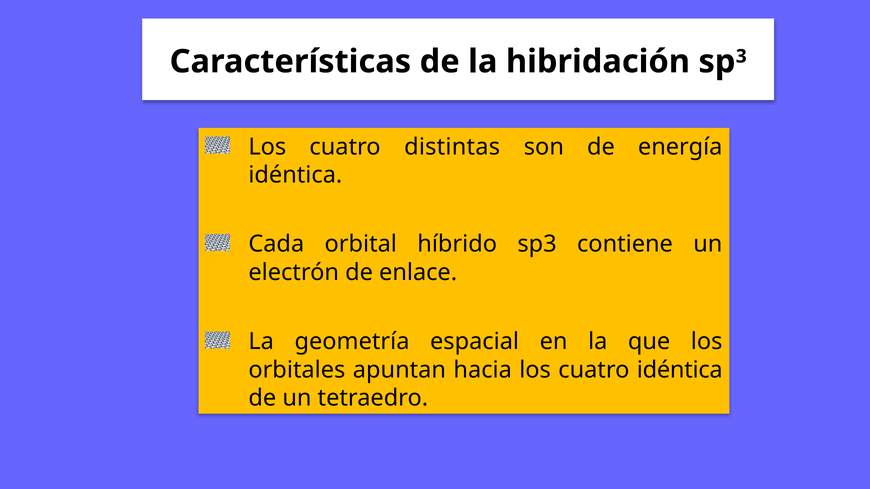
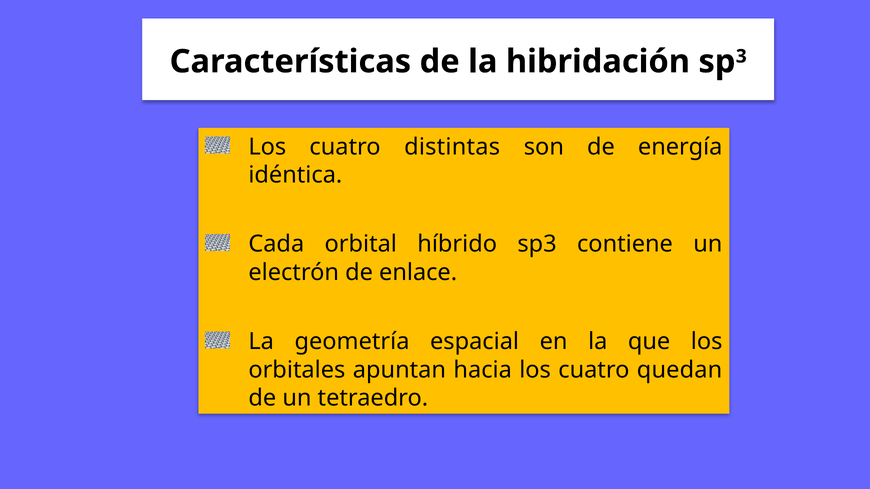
cuatro idéntica: idéntica -> quedan (680, 370)
